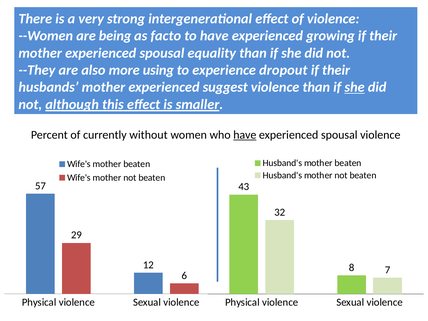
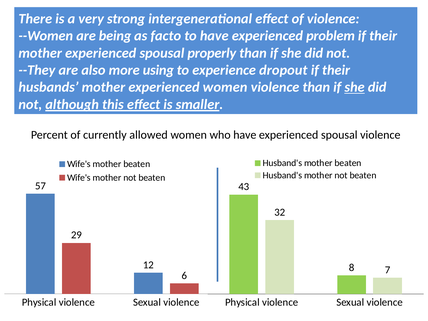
growing: growing -> problem (331, 36)
equality: equality -> properly (212, 53)
experienced suggest: suggest -> women (225, 87)
without: without -> allowed (149, 135)
have underline: present -> none (245, 135)
